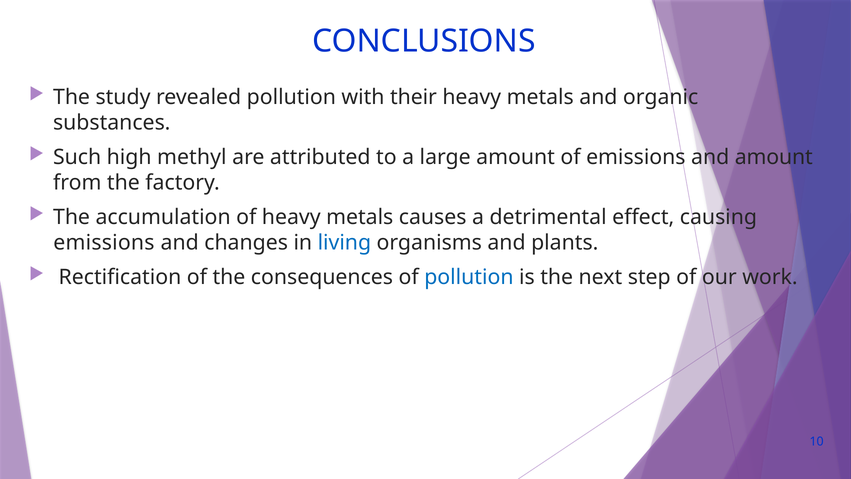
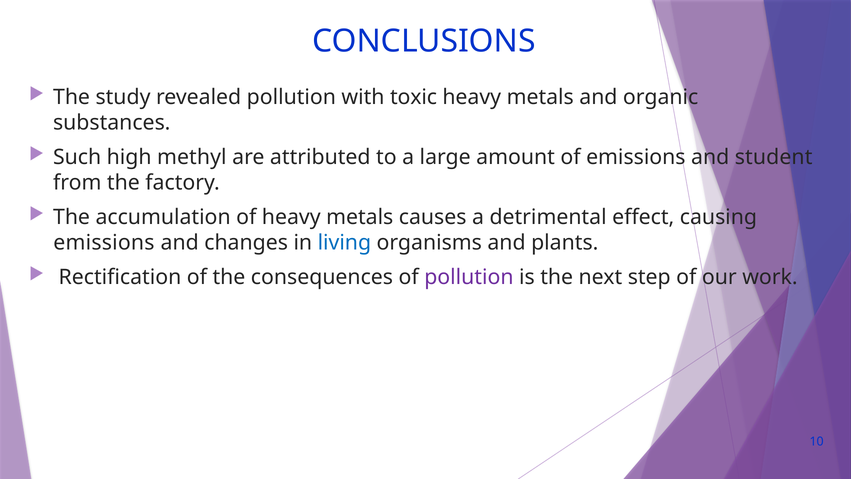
their: their -> toxic (414, 97)
and amount: amount -> student (774, 157)
pollution colour: blue -> purple (469, 277)
